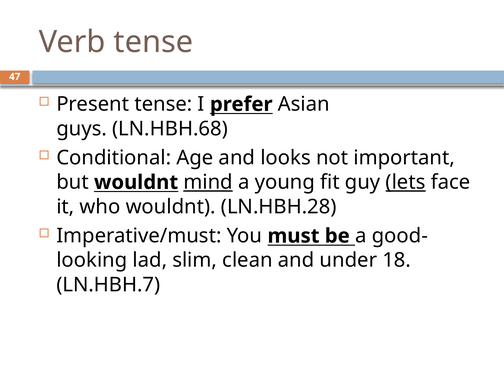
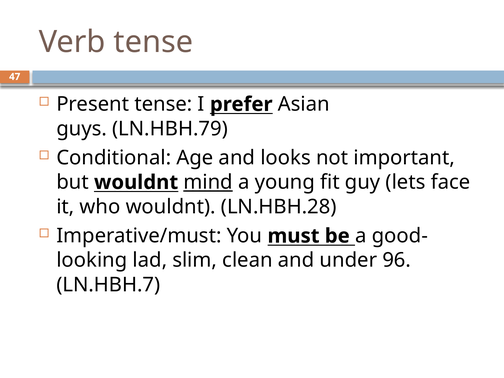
LN.HBH.68: LN.HBH.68 -> LN.HBH.79 (170, 129)
lets underline: present -> none (406, 182)
18: 18 -> 96 (397, 260)
